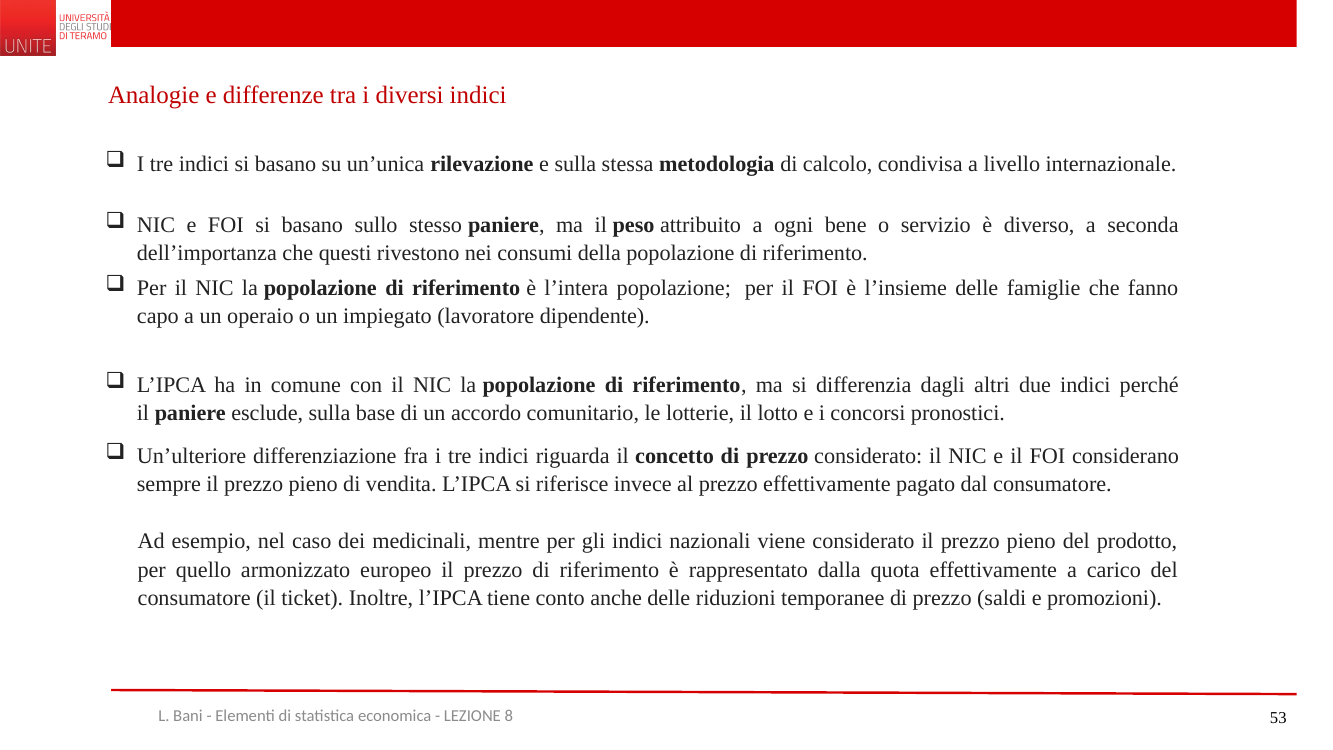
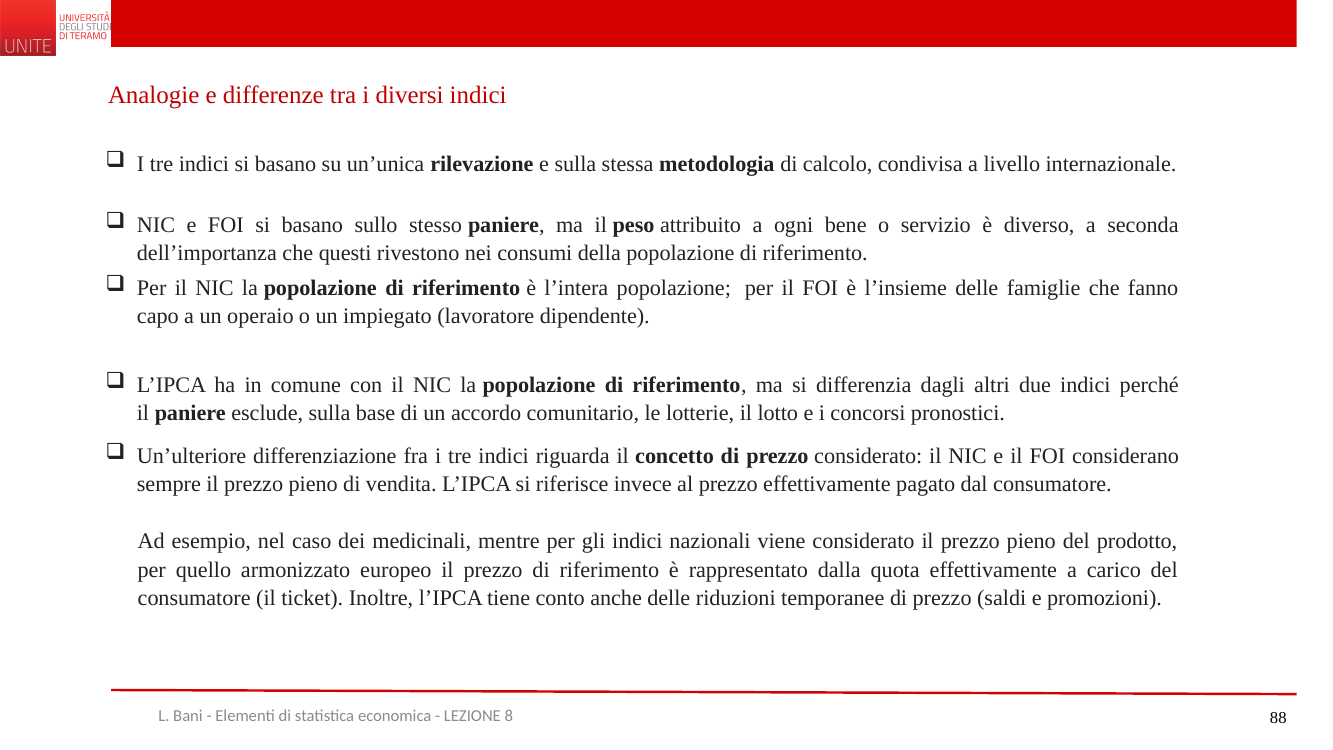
53: 53 -> 88 (1278, 718)
